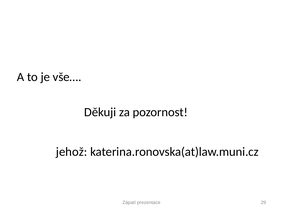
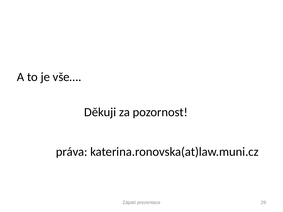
jehož: jehož -> práva (72, 152)
